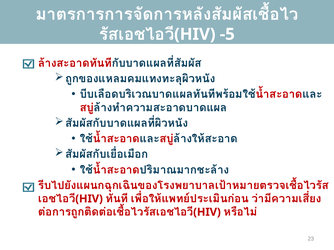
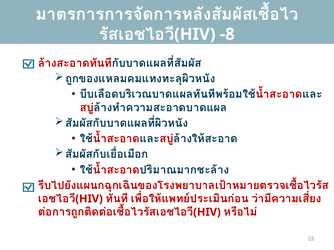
-5: -5 -> -8 (227, 34)
